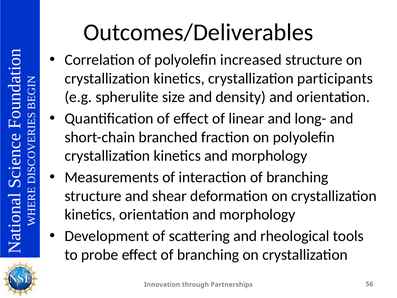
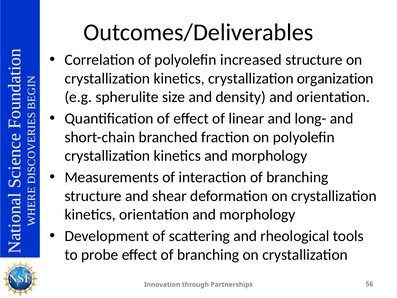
participants: participants -> organization (335, 78)
